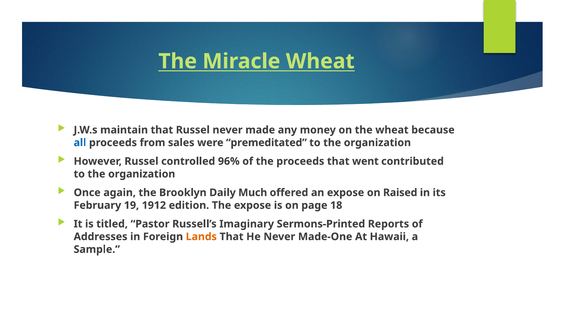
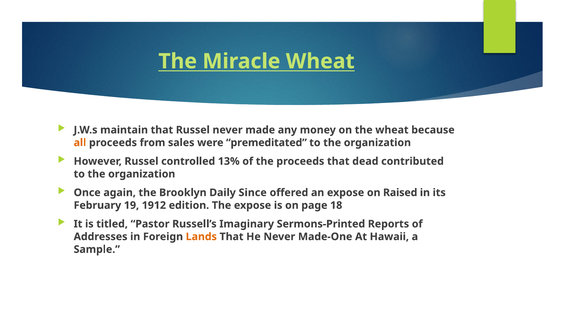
all colour: blue -> orange (80, 143)
96%: 96% -> 13% (229, 161)
went: went -> dead (365, 161)
Much: Much -> Since (253, 192)
